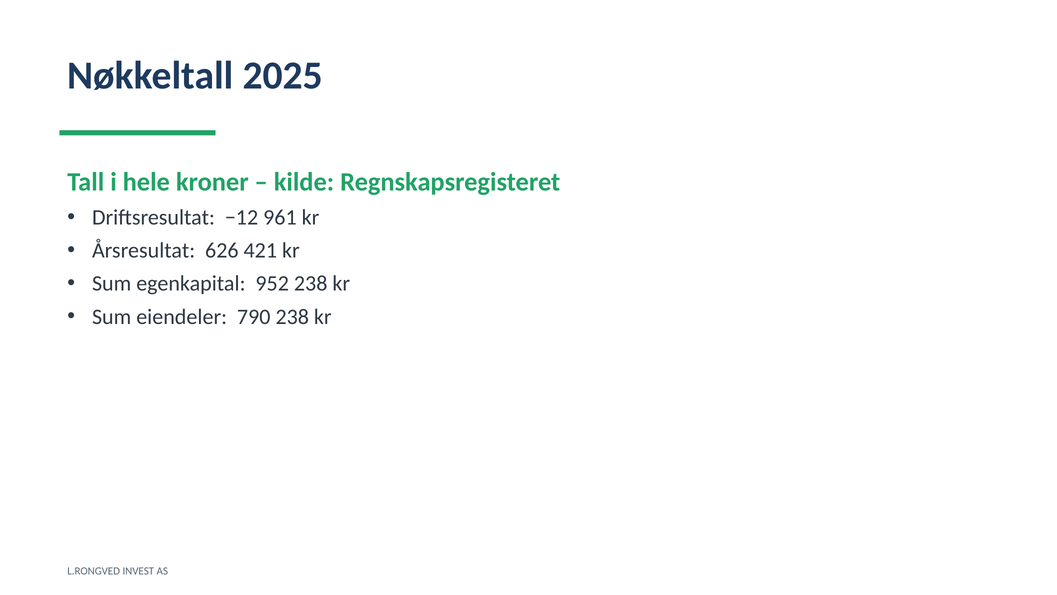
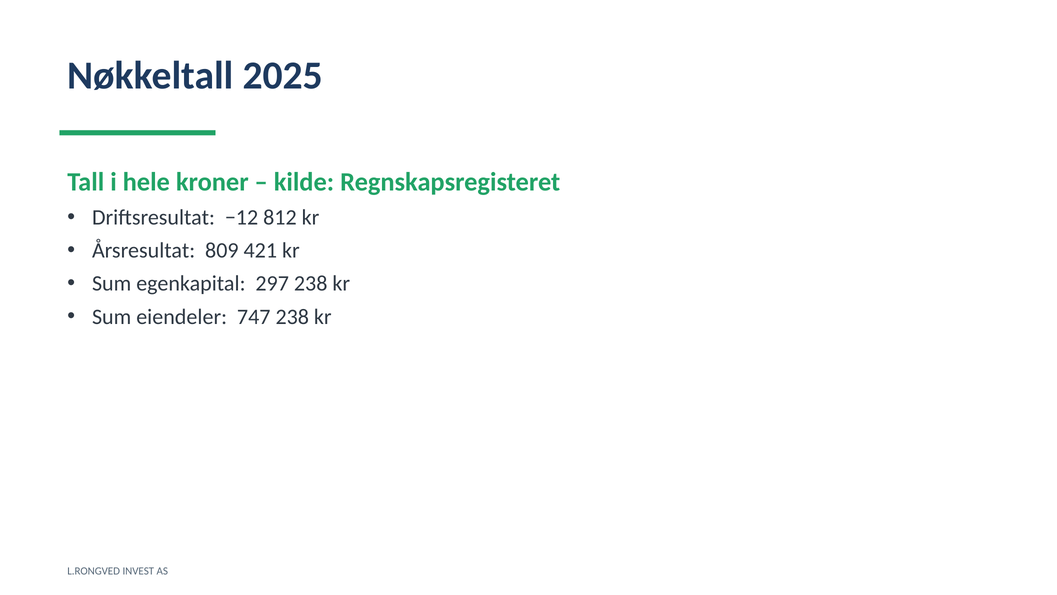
961: 961 -> 812 (280, 217)
626: 626 -> 809 (222, 250)
952: 952 -> 297 (272, 283)
790: 790 -> 747 (254, 317)
